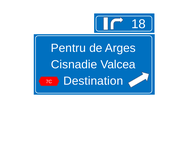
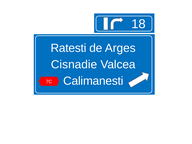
Pentru: Pentru -> Ratesti (69, 48)
Destination: Destination -> Calimanesti (93, 81)
